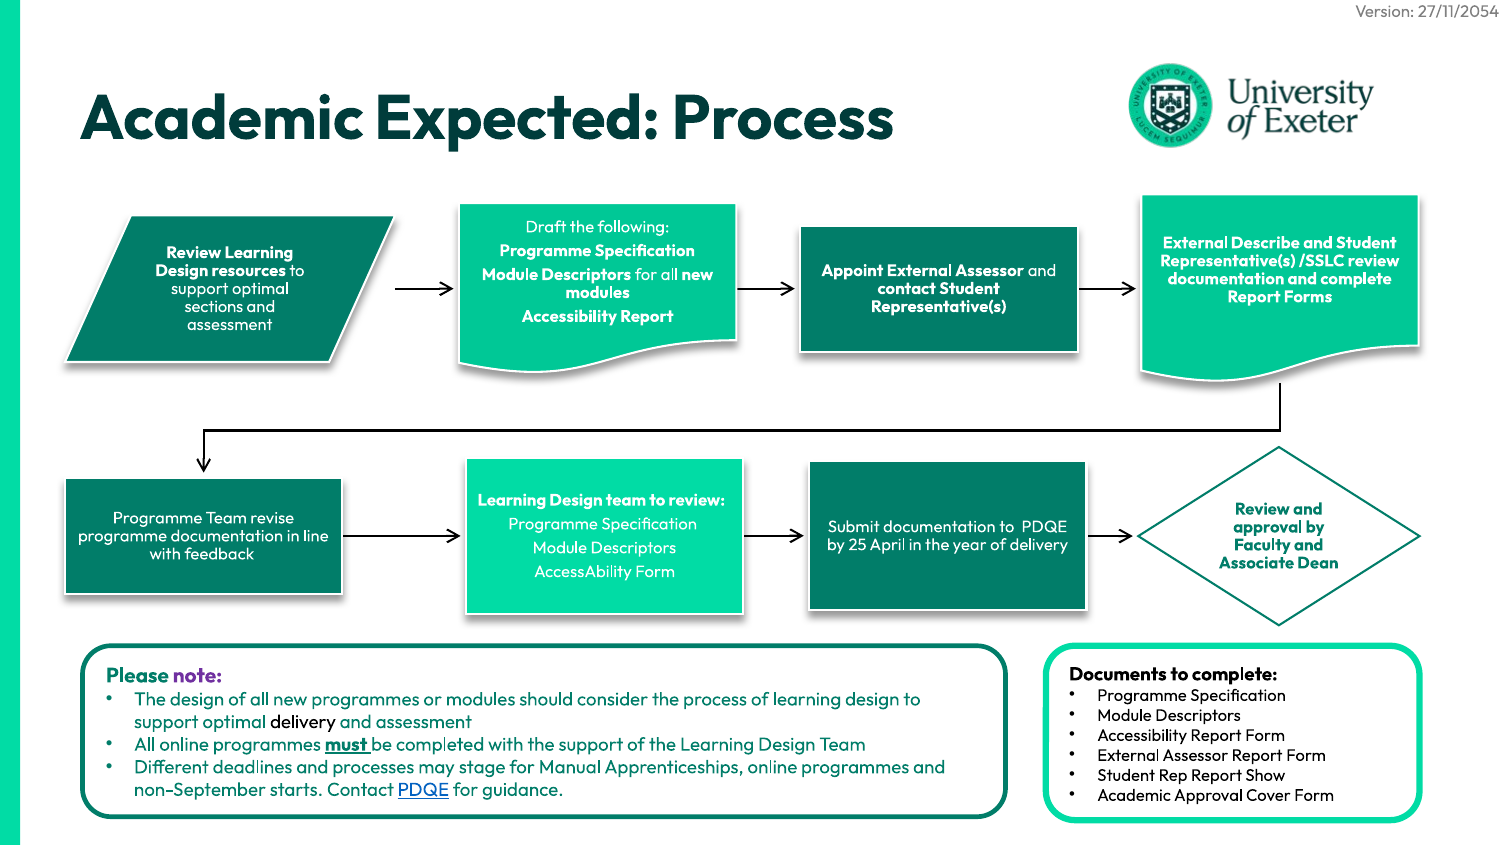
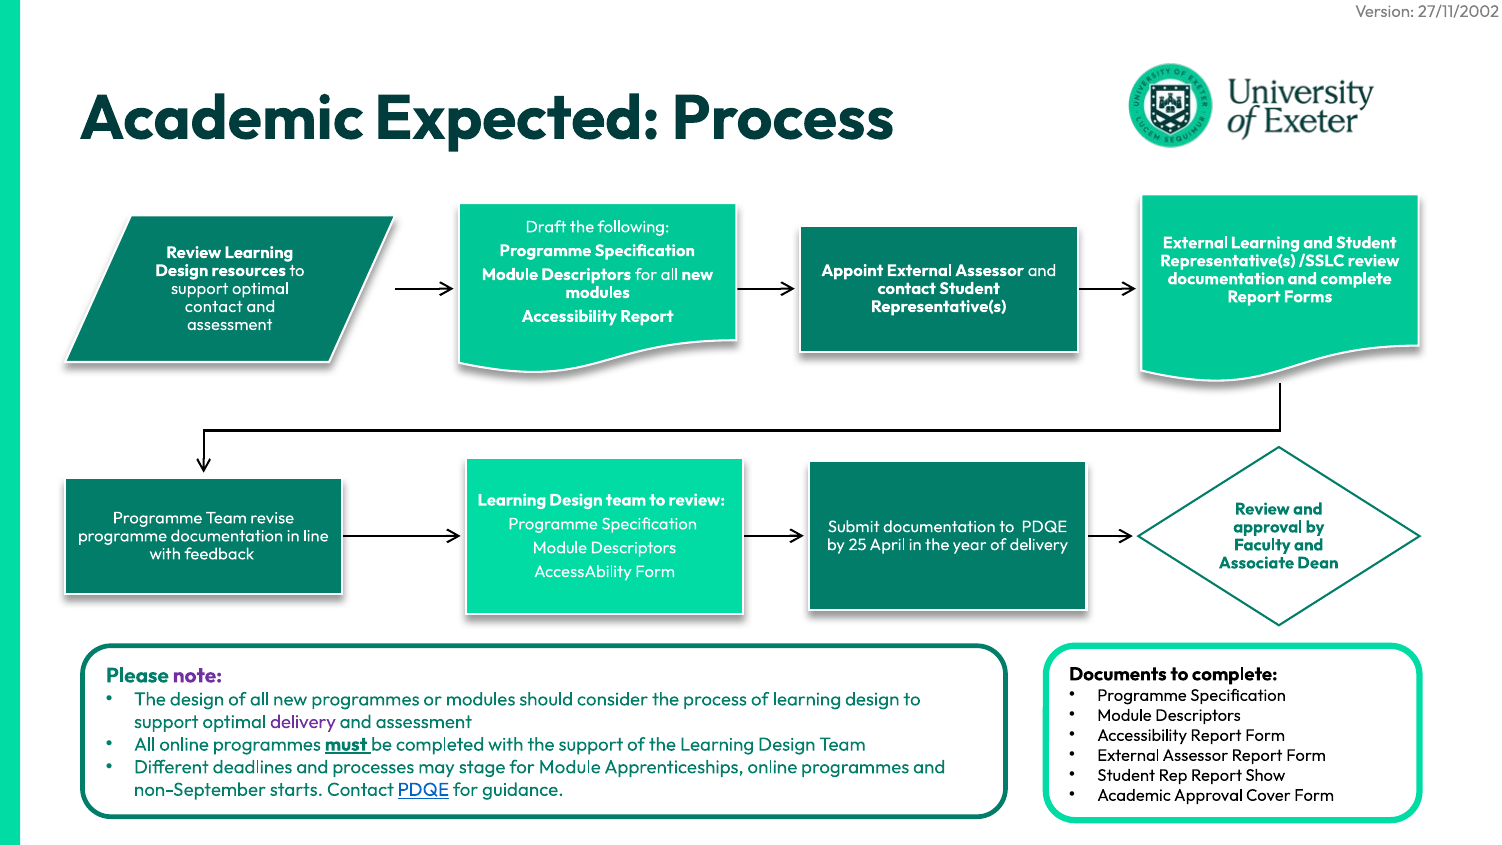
27/11/2054: 27/11/2054 -> 27/11/2002 (1459, 11)
External Describe: Describe -> Learning (1265, 243)
sections: sections -> contact (214, 306)
delivery colour: black -> purple (303, 722)
for Manual: Manual -> Module (570, 767)
